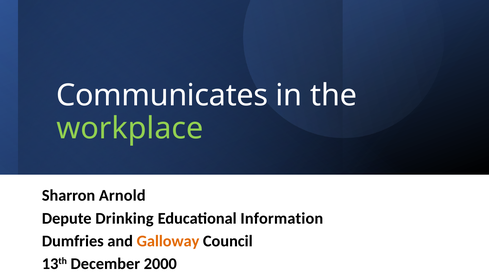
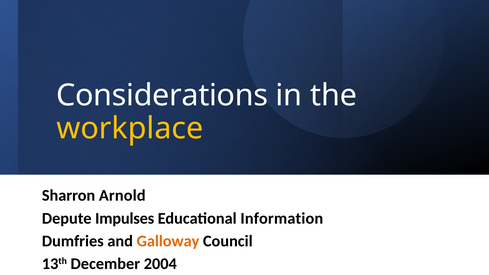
Communicates: Communicates -> Considerations (162, 95)
workplace colour: light green -> yellow (130, 128)
Drinking: Drinking -> Impulses (125, 218)
2000: 2000 -> 2004 (160, 264)
